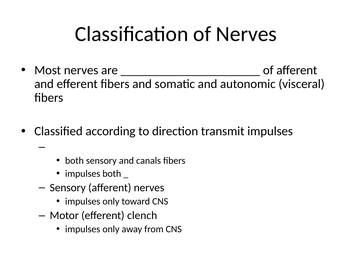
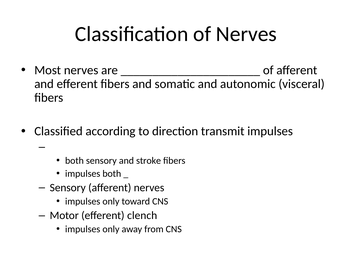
canals: canals -> stroke (149, 161)
